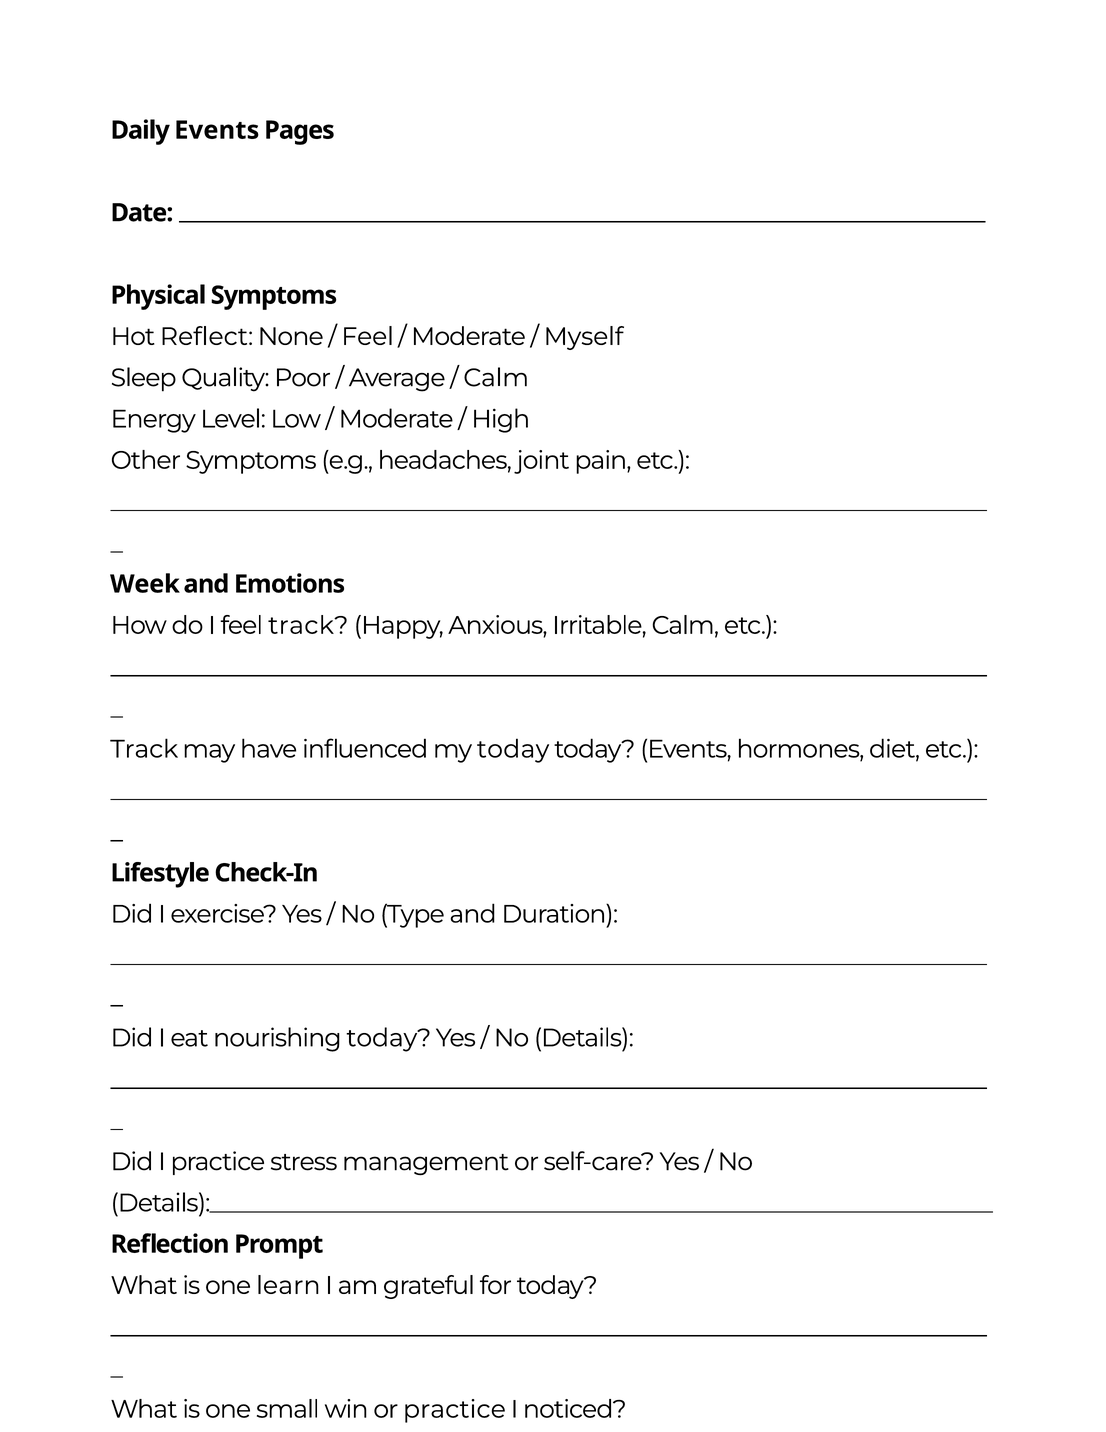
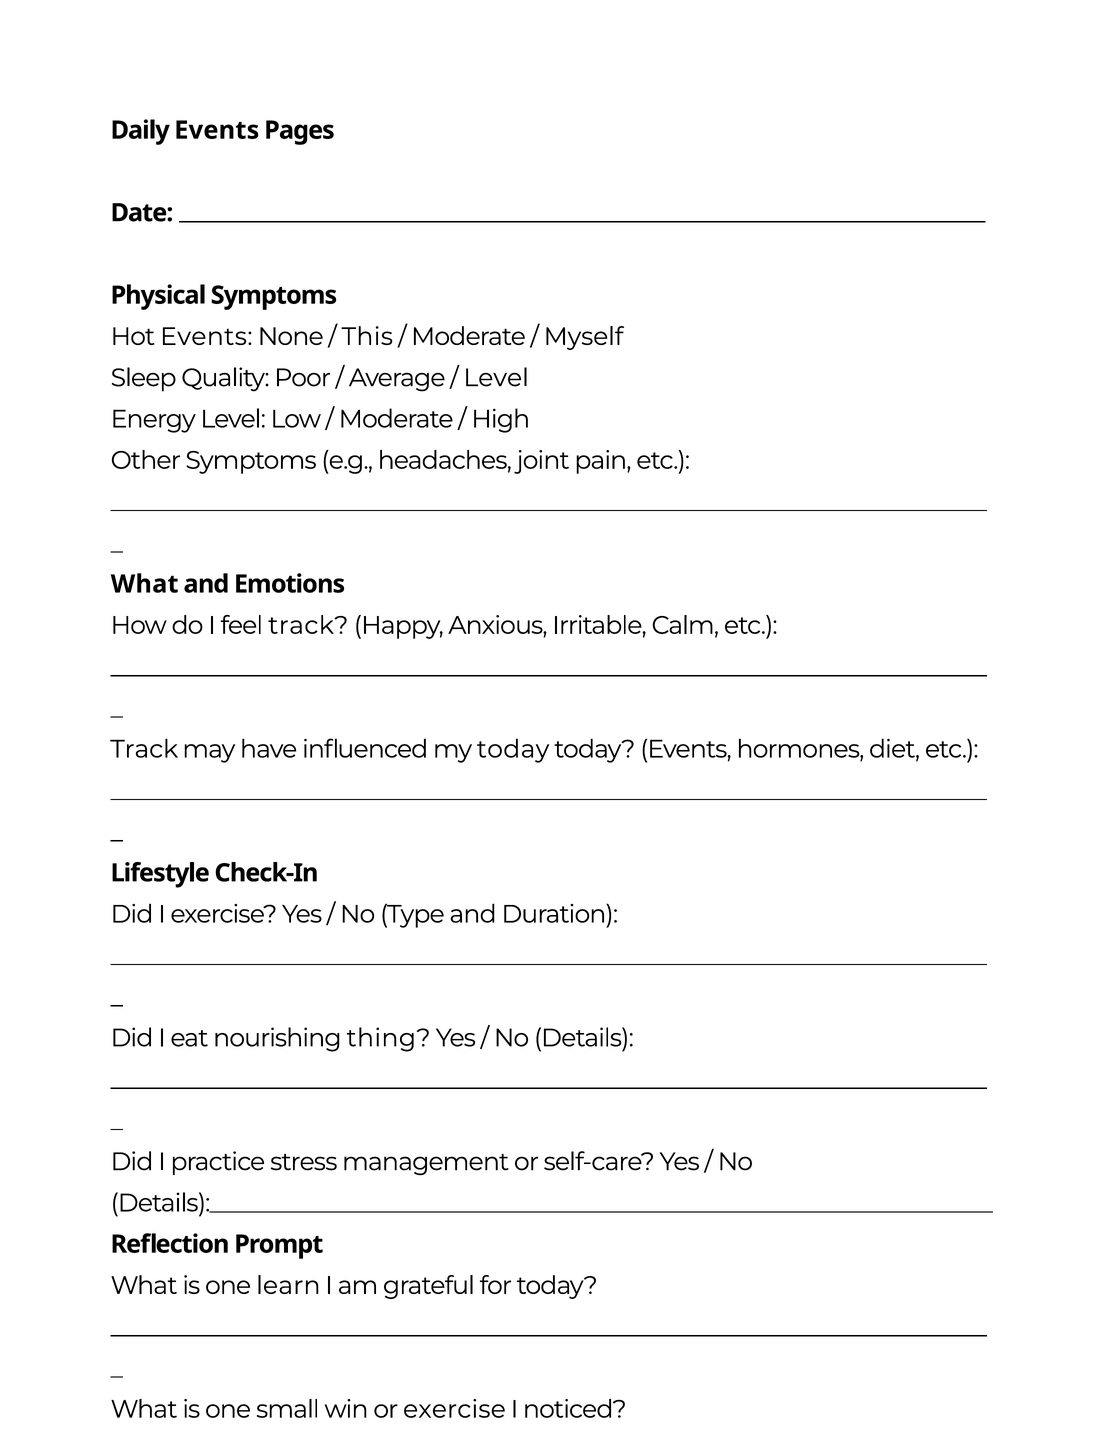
Hot Reflect: Reflect -> Events (206, 336)
Feel: Feel -> This (367, 336)
Calm: Calm -> Level (496, 378)
Week: Week -> What (145, 584)
nourishing today: today -> thing (389, 1038)
or practice: practice -> exercise (454, 1409)
